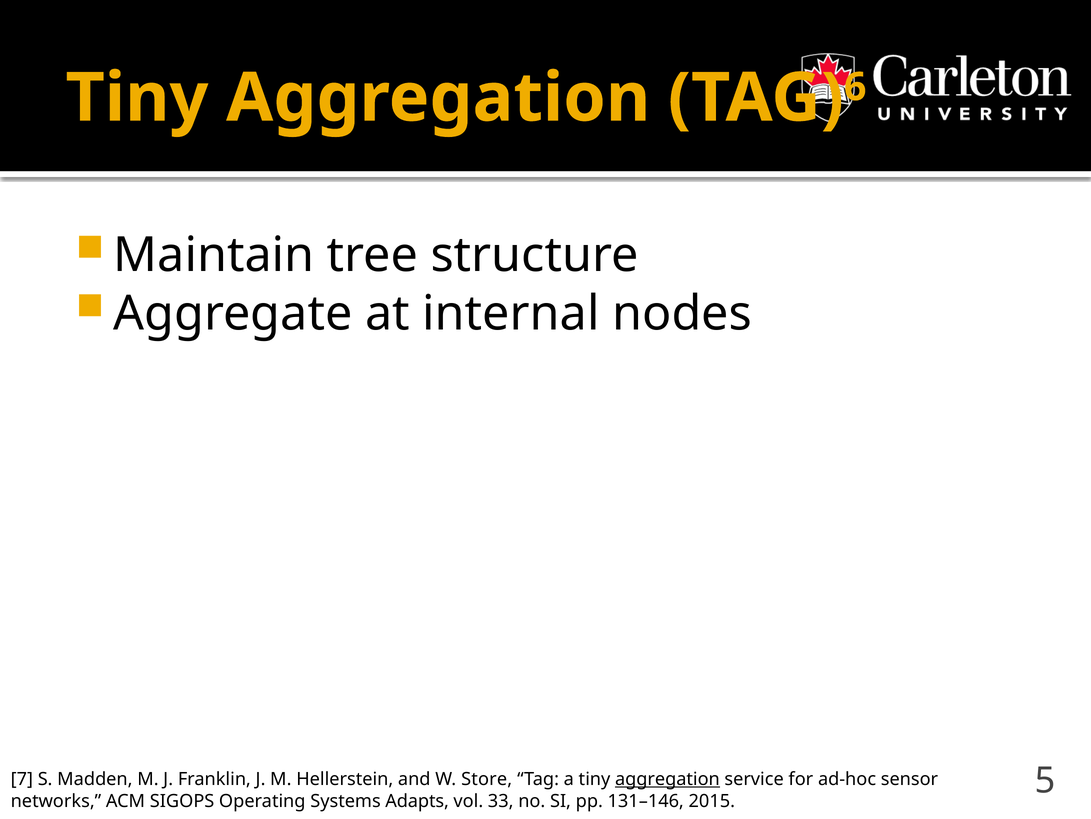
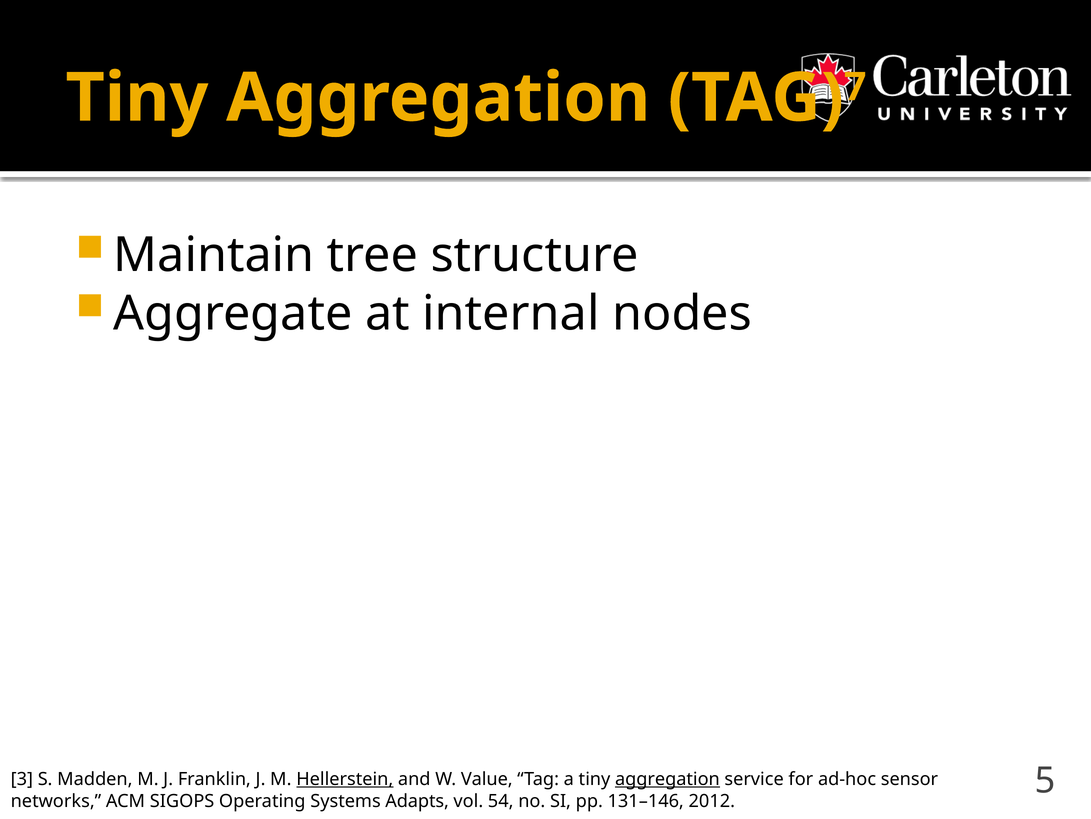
6: 6 -> 7 (855, 87)
7: 7 -> 3 (22, 778)
Hellerstein underline: none -> present (345, 778)
Store: Store -> Value (487, 778)
33: 33 -> 54 (501, 800)
2015: 2015 -> 2012 (712, 800)
